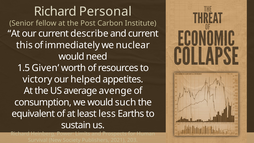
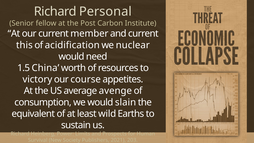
describe: describe -> member (89, 34)
immediately: immediately -> acidification (72, 45)
Given: Given -> China (45, 68)
helped: helped -> course (86, 79)
such: such -> slain (126, 102)
less: less -> wild (107, 114)
